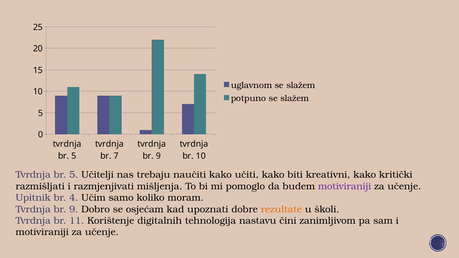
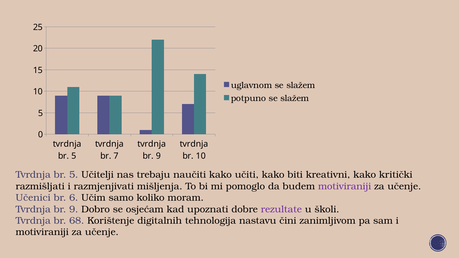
Upitnik: Upitnik -> Učenici (33, 198)
4: 4 -> 6 (74, 198)
rezultate colour: orange -> purple (281, 209)
11: 11 -> 68 (77, 221)
